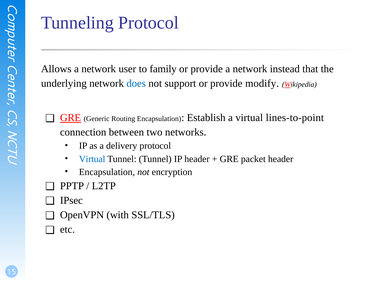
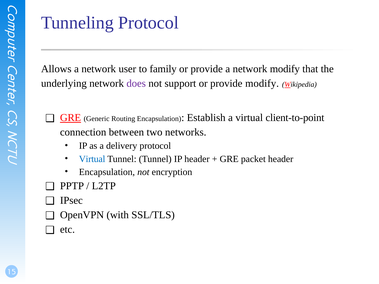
network instead: instead -> modify (285, 69)
does colour: blue -> purple (136, 83)
lines-to-point: lines-to-point -> client-to-point (295, 118)
